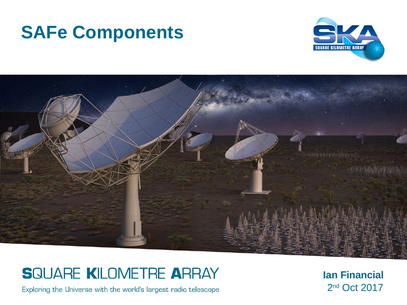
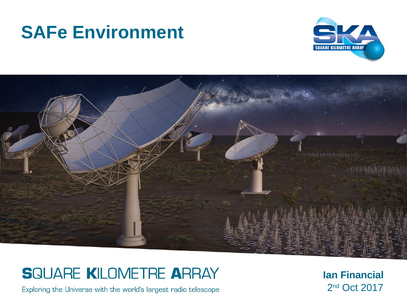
Components: Components -> Environment (128, 33)
